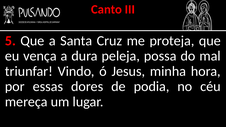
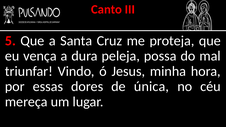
podia: podia -> única (151, 87)
